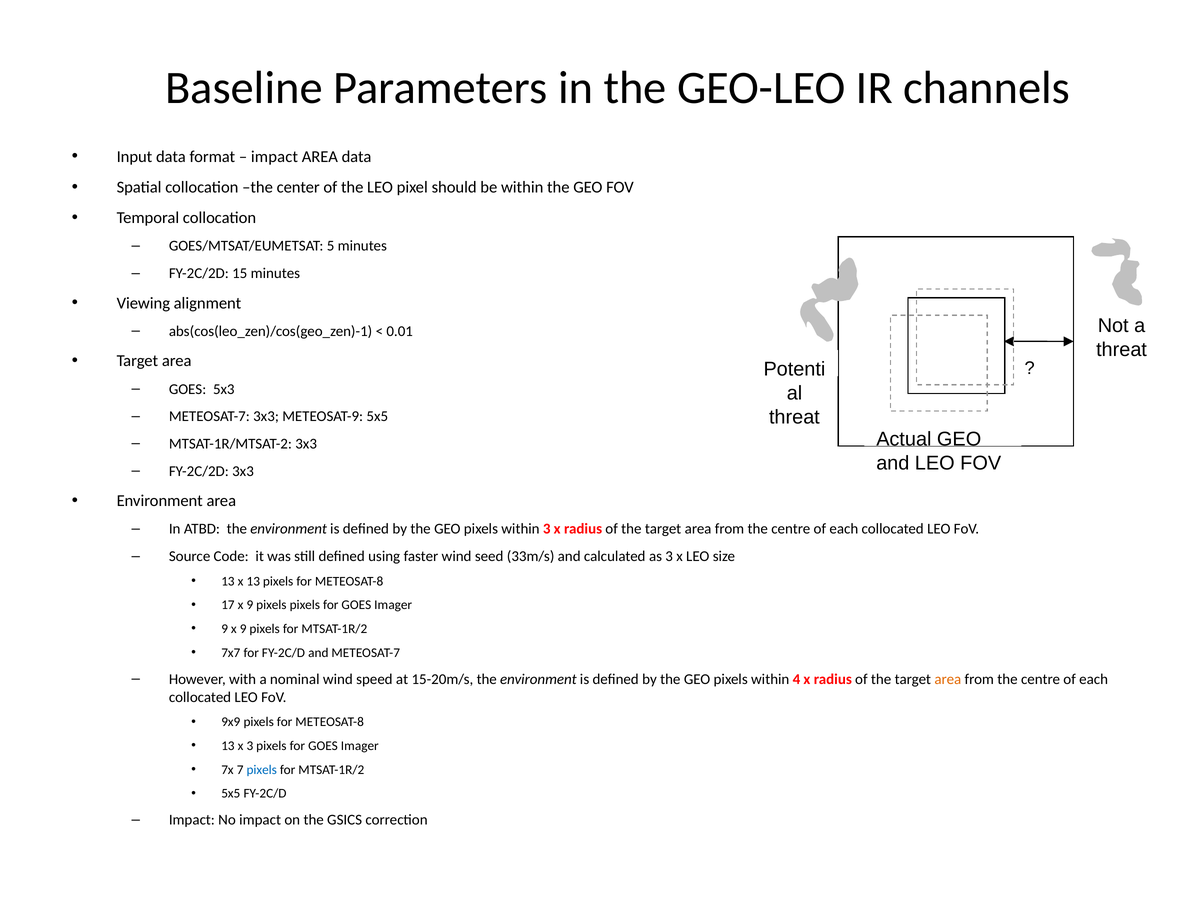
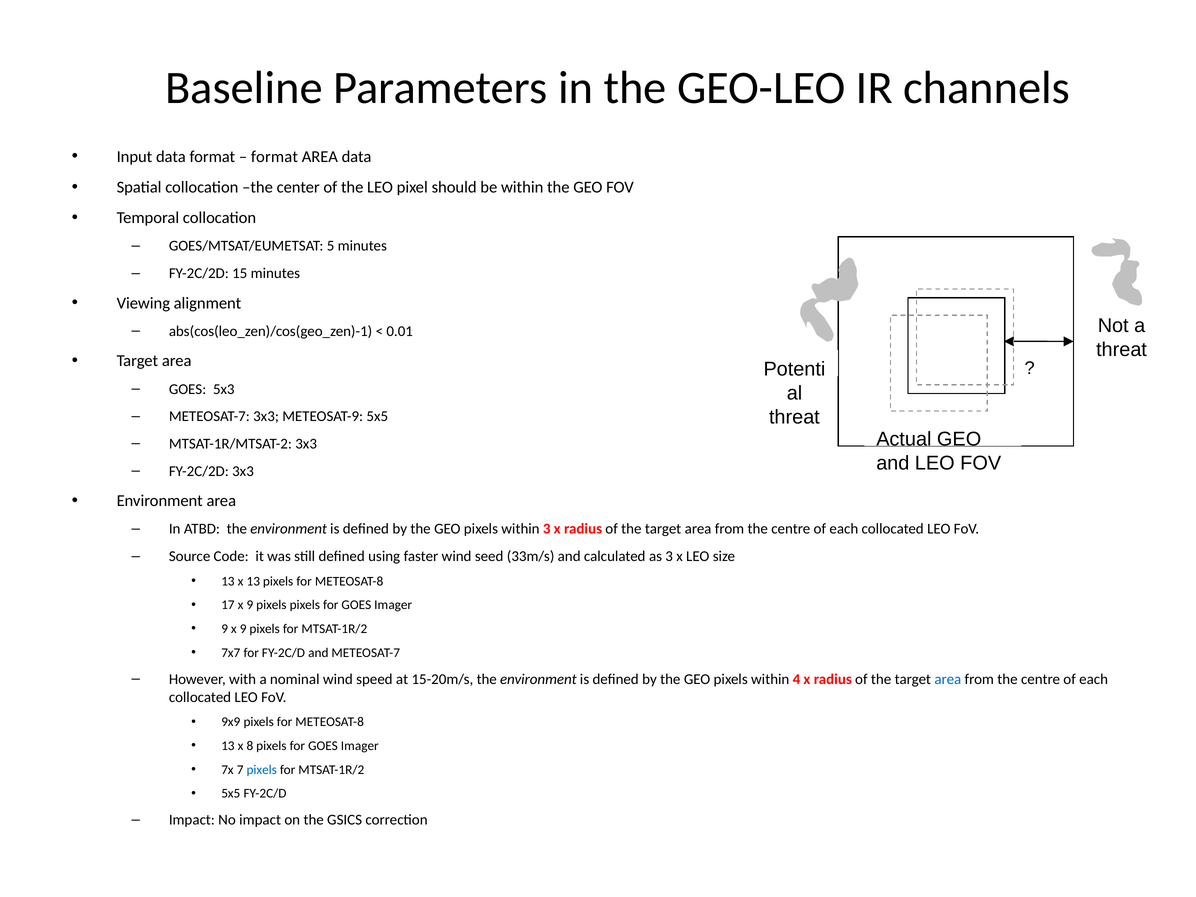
impact: impact -> format (274, 157)
area colour: orange -> blue (948, 679)
x 3: 3 -> 8 (250, 746)
